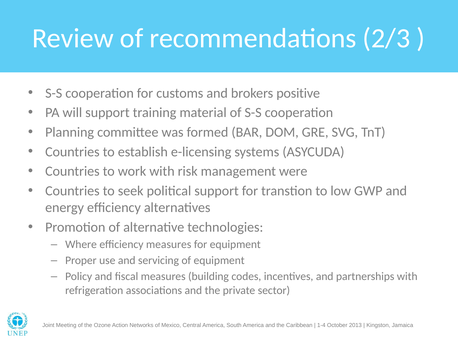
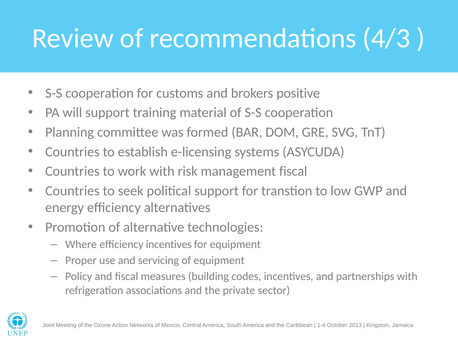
2/3: 2/3 -> 4/3 (386, 38)
management were: were -> fiscal (293, 172)
efficiency measures: measures -> incentives (169, 245)
